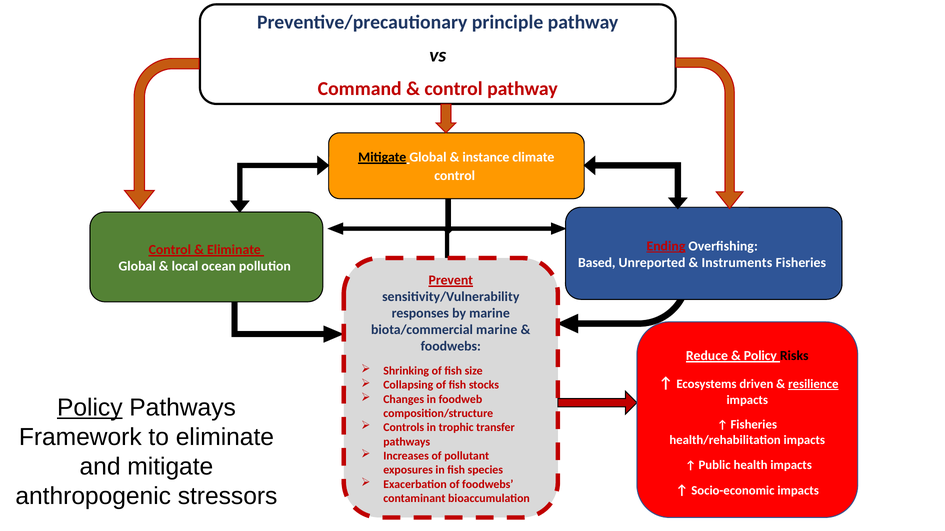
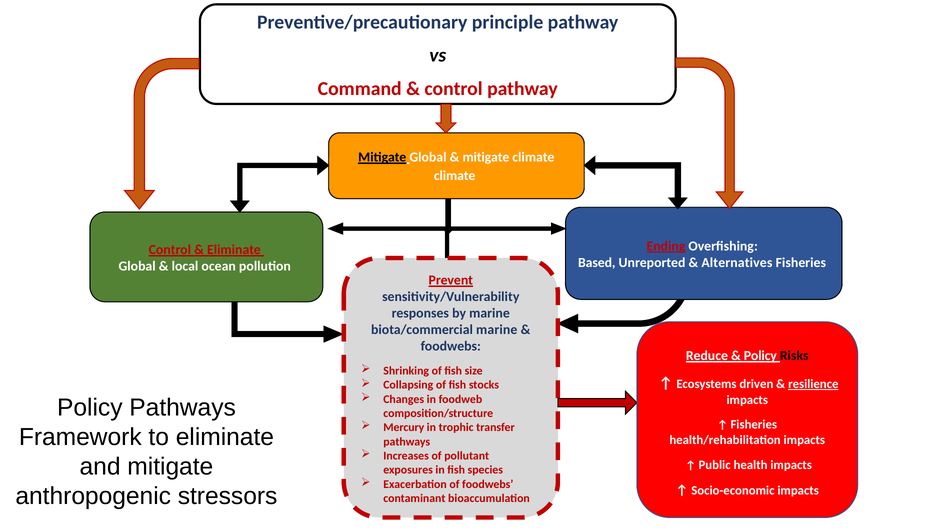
instance: instance -> mitigate (486, 157)
control: control -> climate (455, 176)
Instruments: Instruments -> Alternatives (737, 263)
Policy underline: present -> none (90, 408)
Controls: Controls -> Mercury (404, 428)
